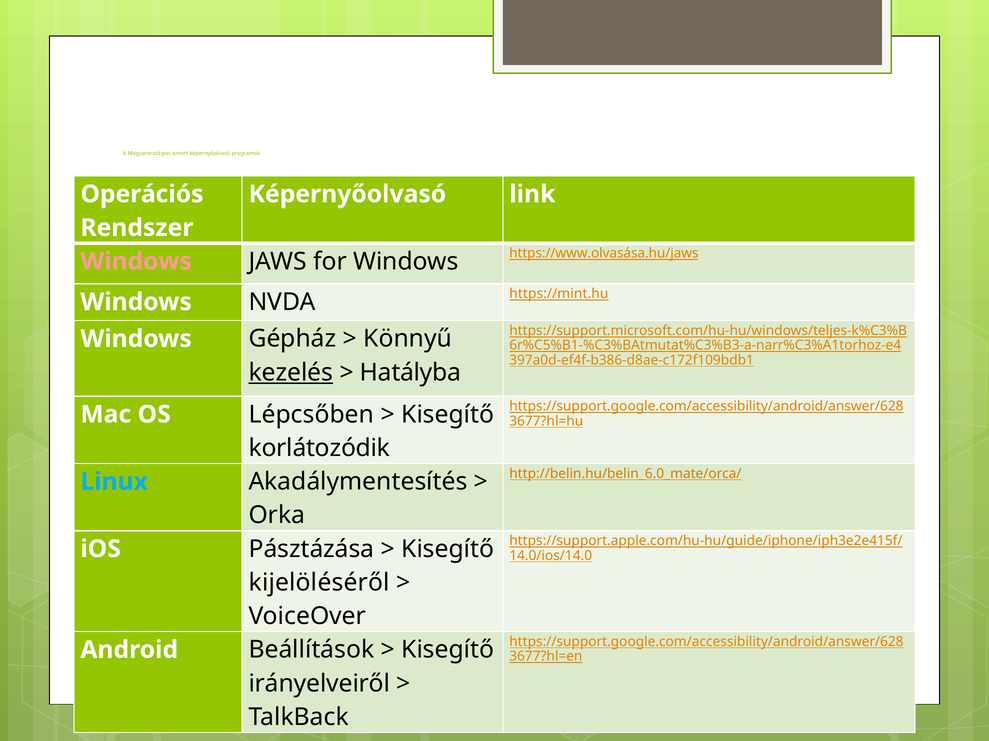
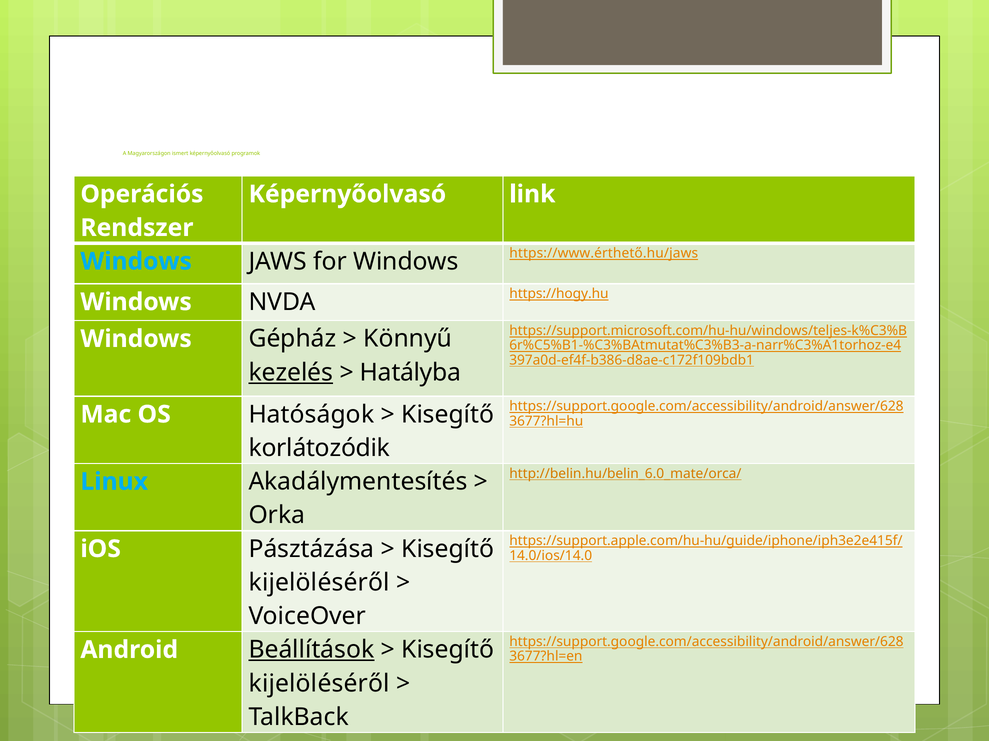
Windows colour: pink -> light blue (136, 262)
https://www.olvasása.hu/jaws: https://www.olvasása.hu/jaws -> https://www.érthető.hu/jaws (604, 254)
https://mint.hu: https://mint.hu -> https://hogy.hu (559, 294)
Lépcsőben: Lépcsőben -> Hatóságok (311, 415)
Beállítások underline: none -> present (311, 650)
irányelveiről: irányelveiről -> kijelöléséről (319, 684)
